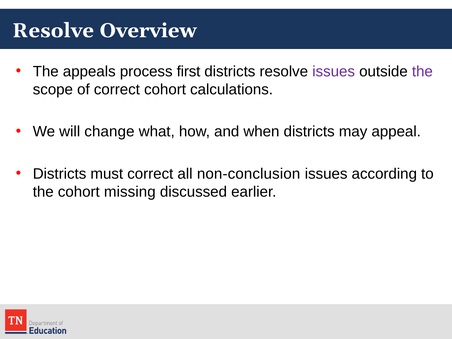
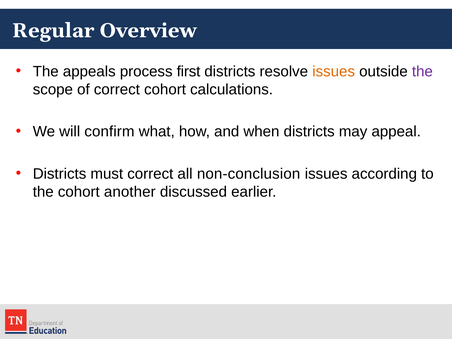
Resolve: Resolve -> Regular (53, 31)
issues colour: purple -> orange (334, 71)
change: change -> confirm (109, 132)
missing: missing -> another (130, 192)
